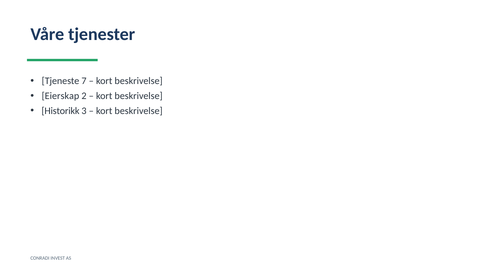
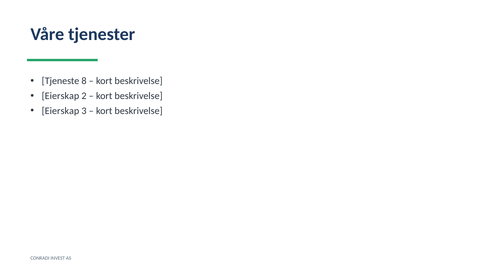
7: 7 -> 8 (84, 81)
Historikk: Historikk -> Eierskap (60, 111)
